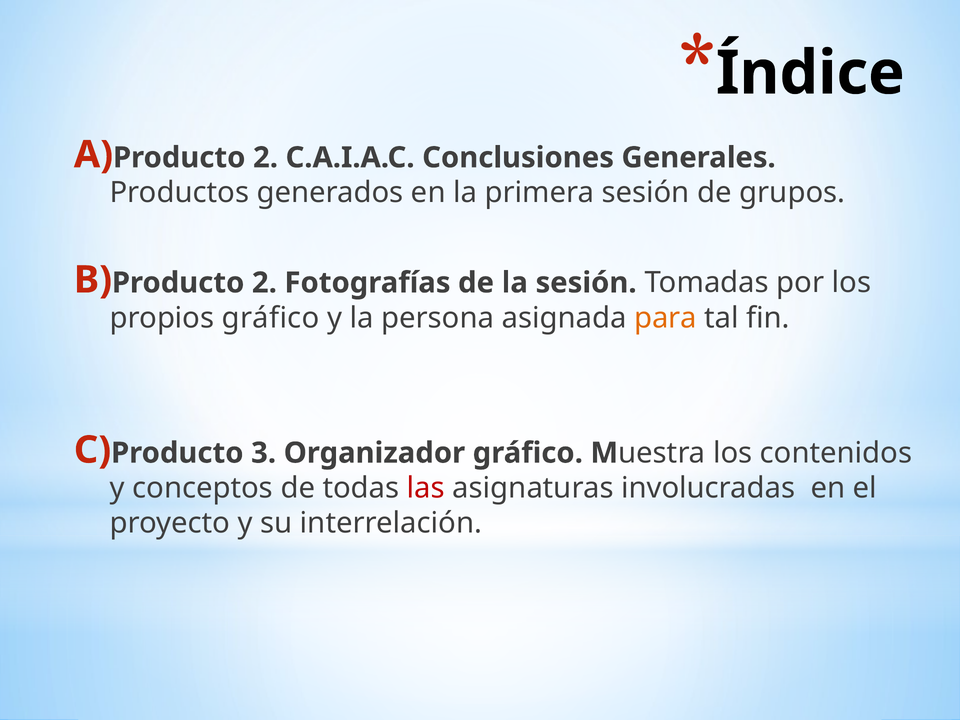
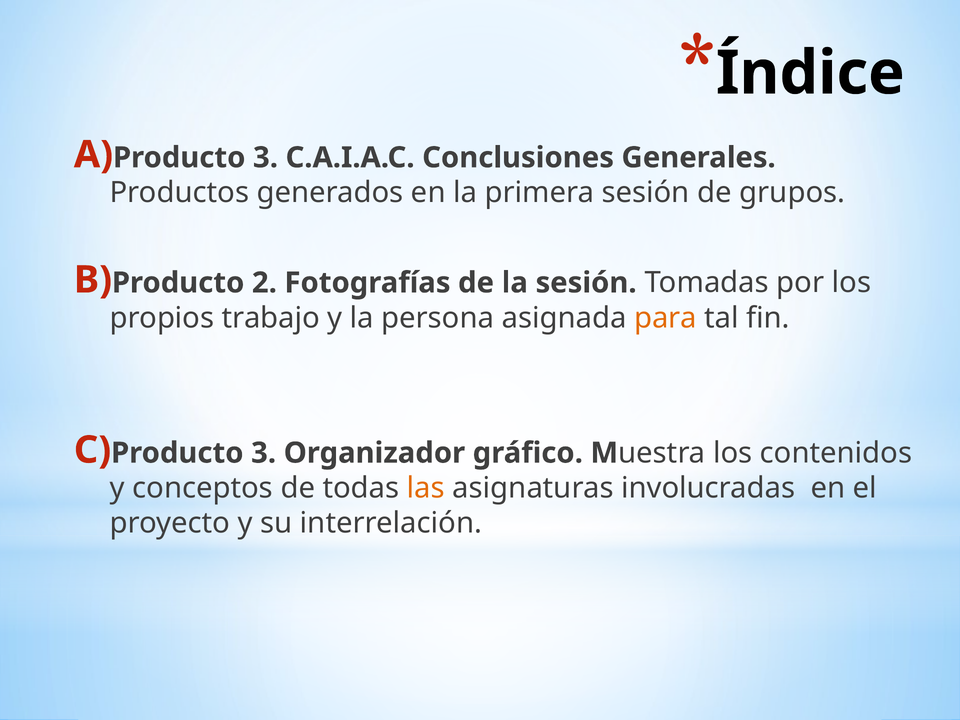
2: 2 -> 3 (265, 158)
propios gráfico: gráfico -> trabajo (271, 318)
las colour: red -> orange (426, 488)
